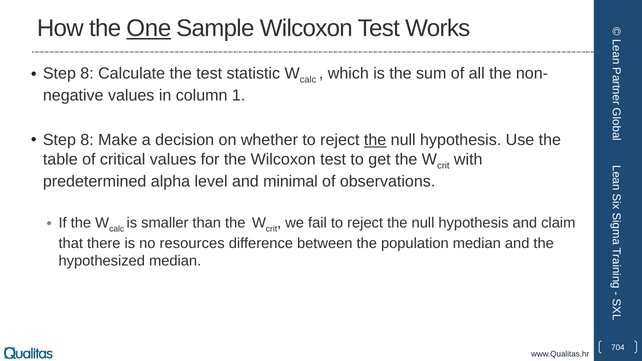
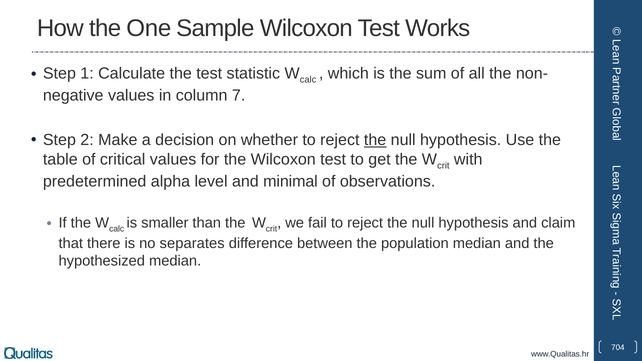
One underline: present -> none (149, 29)
8: 8 -> 1 (87, 73)
1: 1 -> 7 (239, 95)
8: 8 -> 2 (87, 140)
resources: resources -> separates (192, 243)
